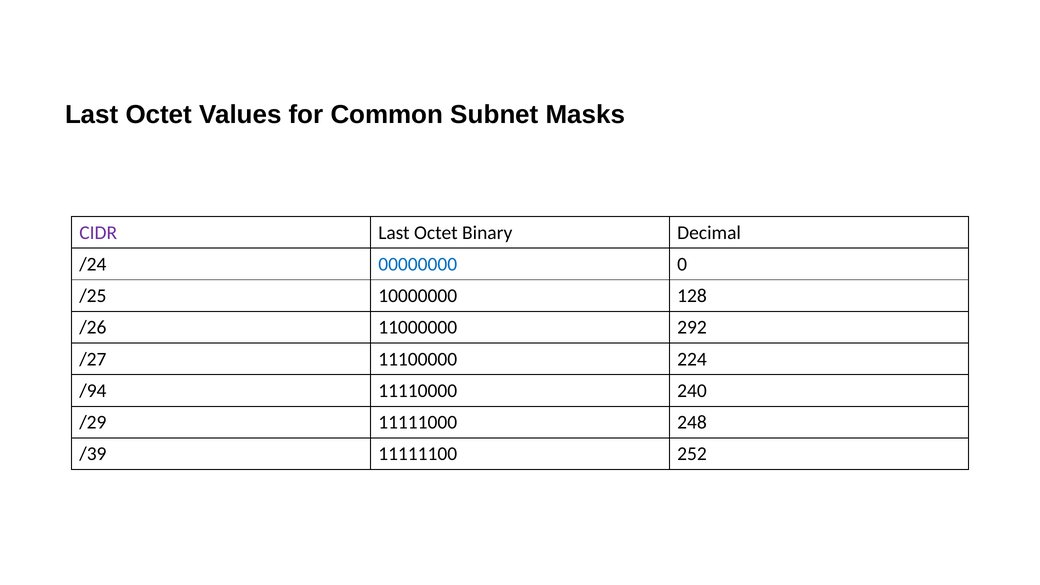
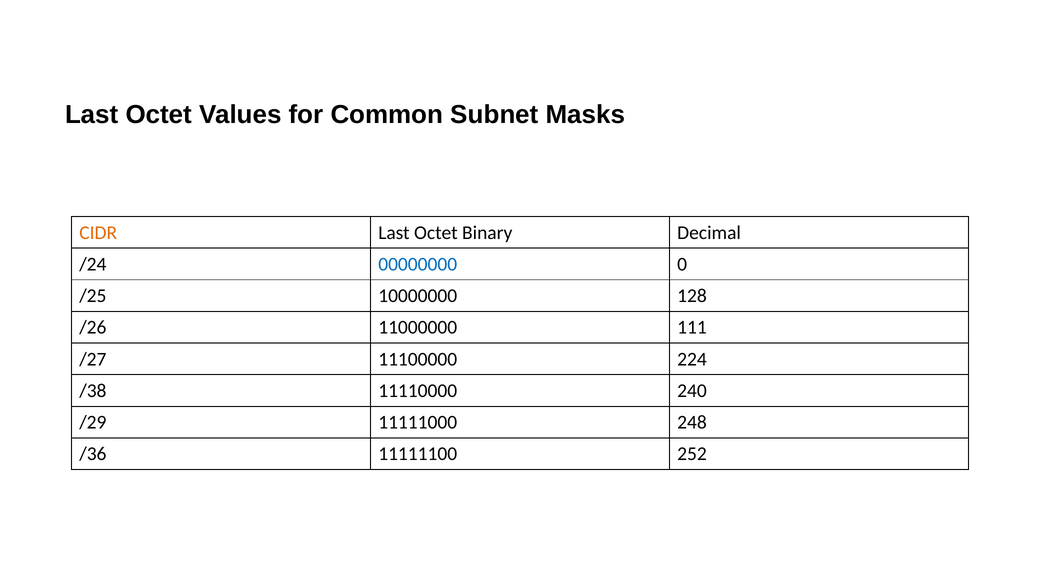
CIDR colour: purple -> orange (98, 233)
292: 292 -> 111 (692, 327)
/94: /94 -> /38 (93, 391)
/39: /39 -> /36 (93, 454)
